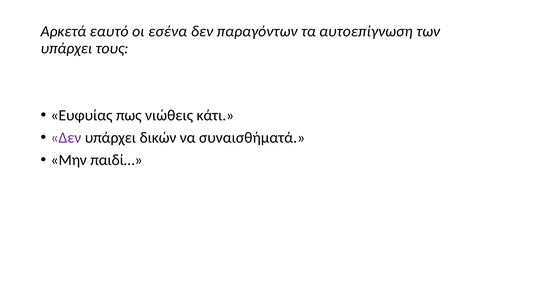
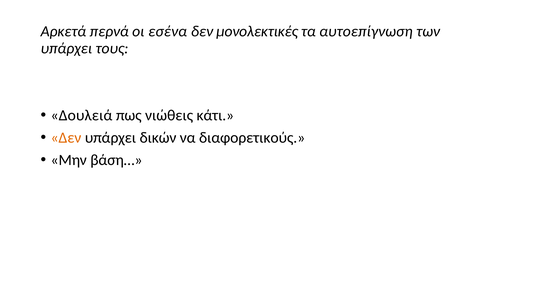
εαυτό: εαυτό -> περνά (109, 31)
παραγόντων: παραγόντων -> μονολεκτικές (257, 31)
Ευφυίας: Ευφυίας -> Δουλειά (81, 115)
Δεν colour: purple -> orange (66, 138)
συναισθήματά: συναισθήματά -> διαφορετικούς (252, 138)
παιδί…: παιδί… -> βάση… (116, 160)
